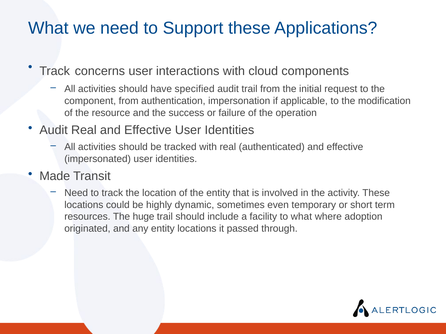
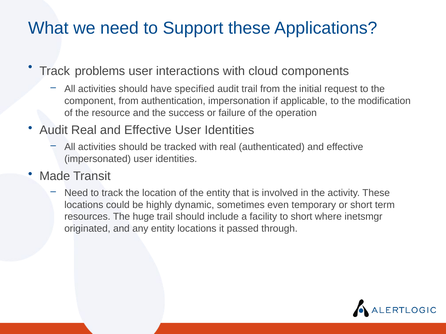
concerns: concerns -> problems (100, 71)
to what: what -> short (302, 217)
adoption: adoption -> inetsmgr (363, 217)
